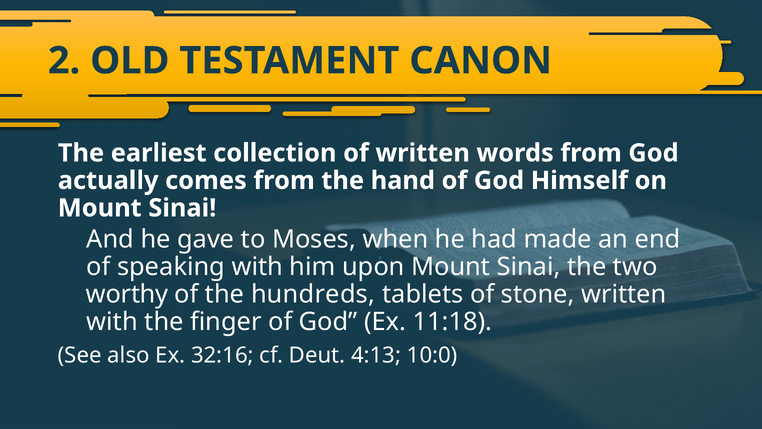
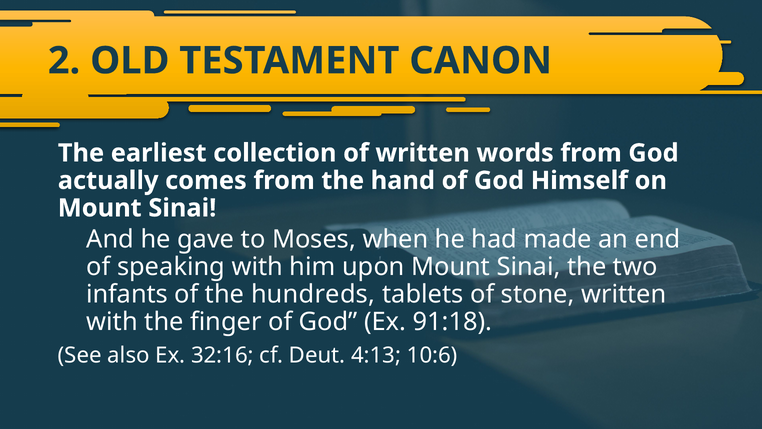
worthy: worthy -> infants (127, 294)
11:18: 11:18 -> 91:18 (452, 322)
10:0: 10:0 -> 10:6 (432, 355)
